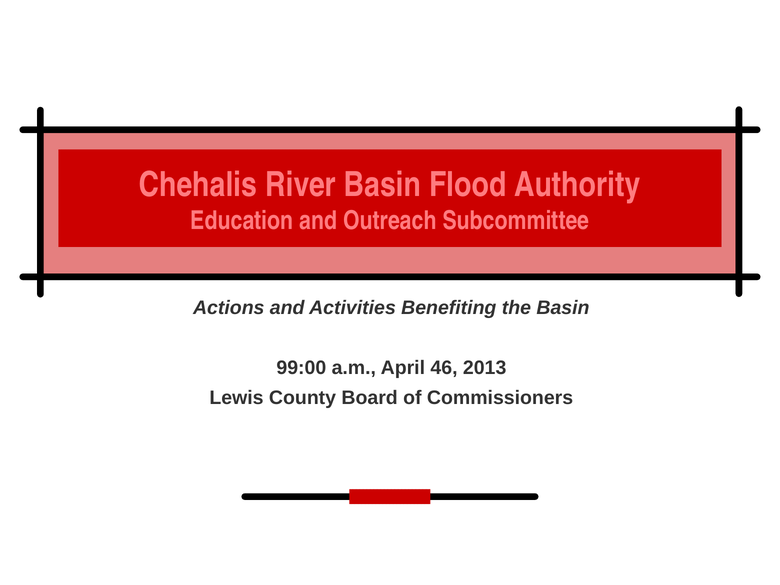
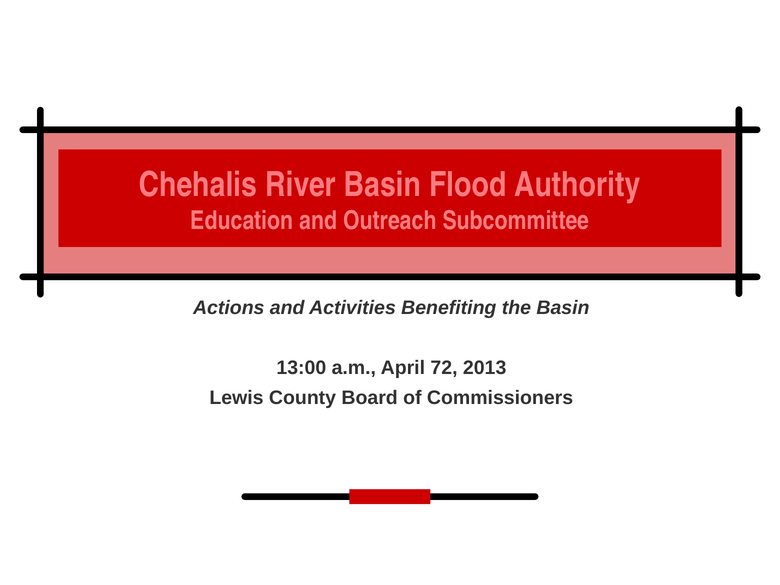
99:00: 99:00 -> 13:00 (301, 368)
46: 46 -> 72 (444, 368)
